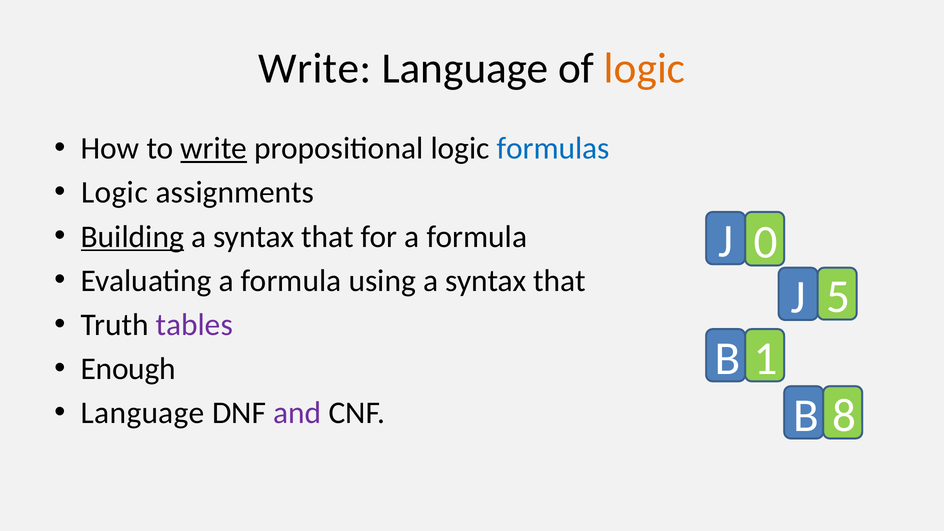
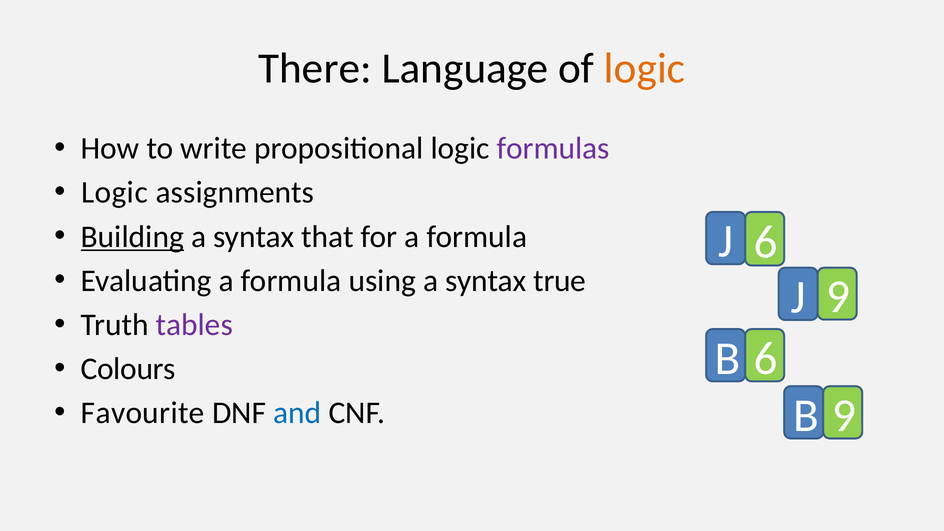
Write: Write -> There (315, 69)
write underline: present -> none (214, 149)
formulas colour: blue -> purple (553, 149)
J 0: 0 -> 6 (766, 242)
using a syntax that: that -> true (560, 281)
J 5: 5 -> 9 (838, 297)
B 1: 1 -> 6 (766, 358)
Enough: Enough -> Colours (128, 369)
B 8: 8 -> 9 (844, 416)
Language: Language -> Favourite (143, 413)
and colour: purple -> blue (297, 413)
